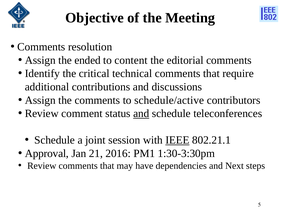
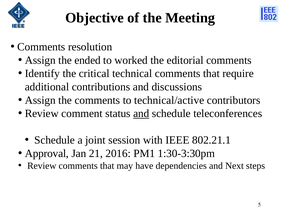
content: content -> worked (131, 60)
schedule/active: schedule/active -> technical/active (169, 100)
IEEE underline: present -> none (177, 140)
